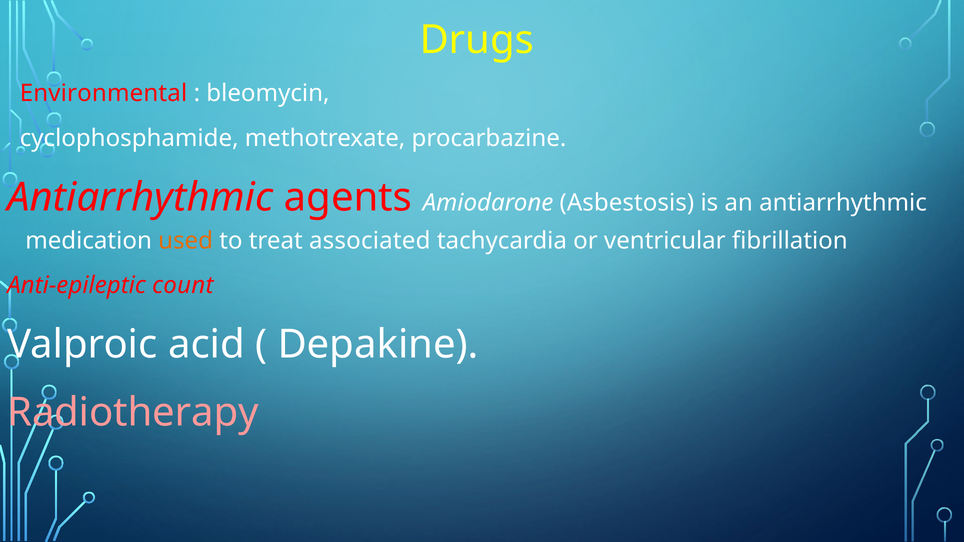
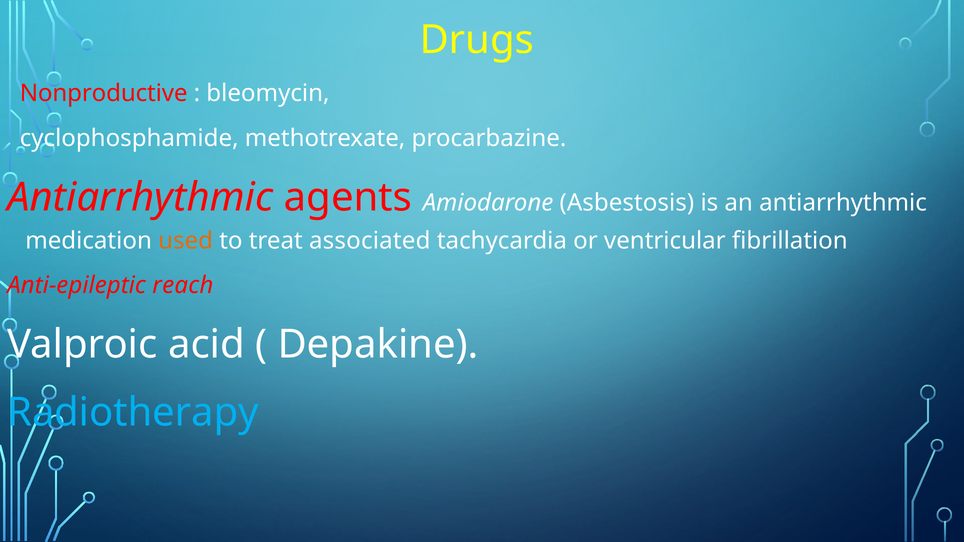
Environmental: Environmental -> Nonproductive (104, 93)
count: count -> reach (183, 285)
Radiotherapy colour: pink -> light blue (133, 413)
